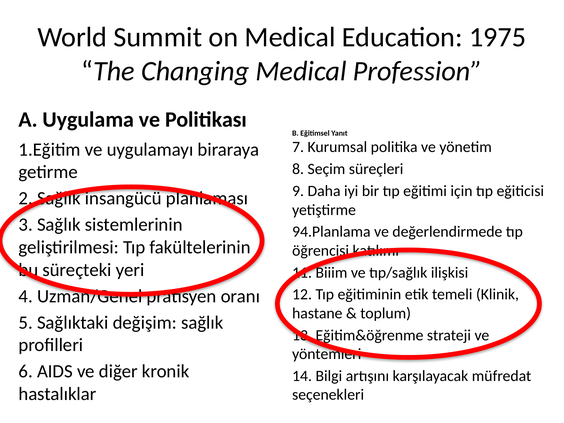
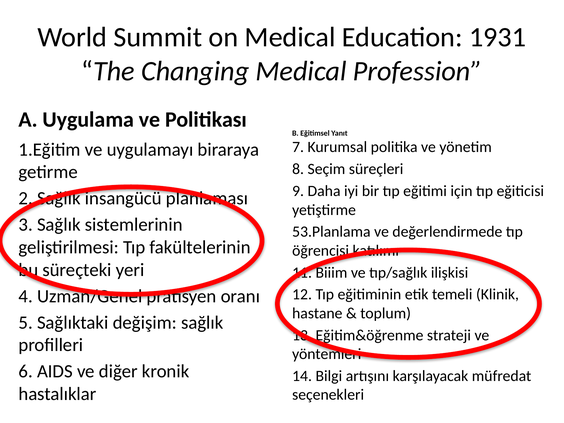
1975: 1975 -> 1931 (498, 37)
94.Planlama: 94.Planlama -> 53.Planlama (331, 232)
